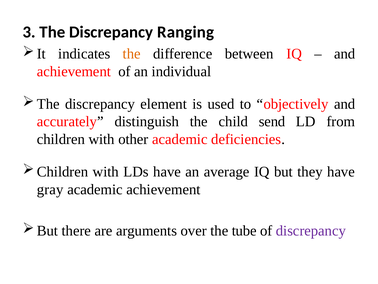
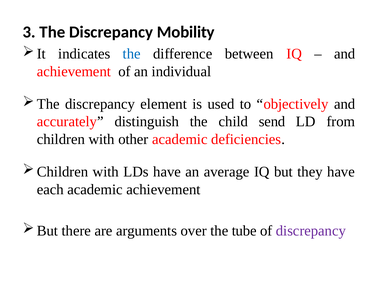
Ranging: Ranging -> Mobility (186, 32)
the colour: orange -> blue (132, 54)
gray: gray -> each (50, 189)
